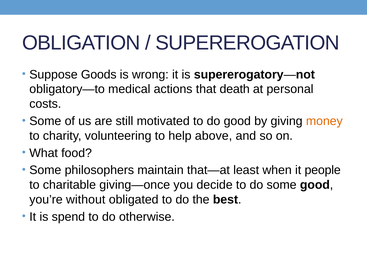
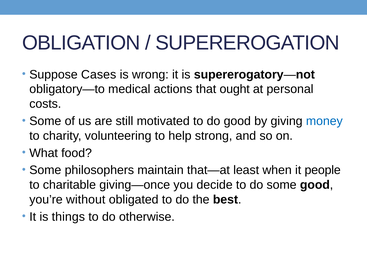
Goods: Goods -> Cases (99, 74)
death: death -> ought (235, 89)
money colour: orange -> blue (324, 121)
above: above -> strong (214, 135)
spend: spend -> things (68, 216)
